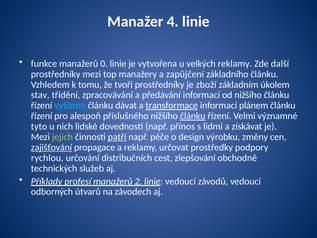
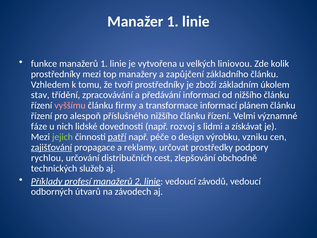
Manažer 4: 4 -> 1 (173, 21)
manažerů 0: 0 -> 1 (104, 64)
velkých reklamy: reklamy -> liniovou (235, 64)
další: další -> kolik (280, 64)
vyššímu colour: light blue -> pink (70, 105)
dávat: dávat -> firmy (126, 105)
transformace underline: present -> none (172, 105)
článku underline: present -> none (193, 116)
tyto: tyto -> fáze (39, 126)
přínos: přínos -> rozvoj (182, 126)
změny: změny -> vzniku (255, 137)
